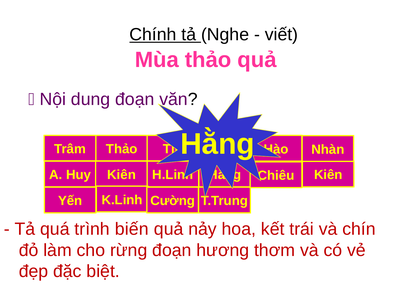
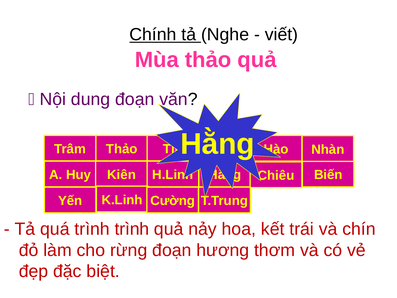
Kiên: Kiên -> Biến (328, 175)
trình biến: biến -> trình (132, 229)
